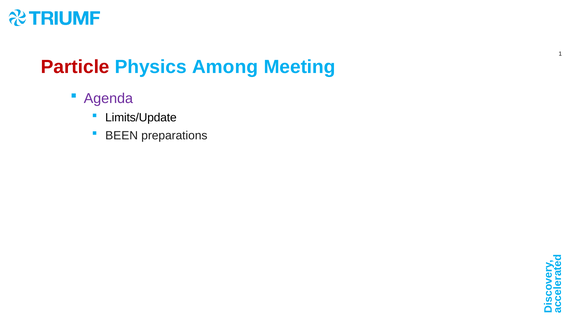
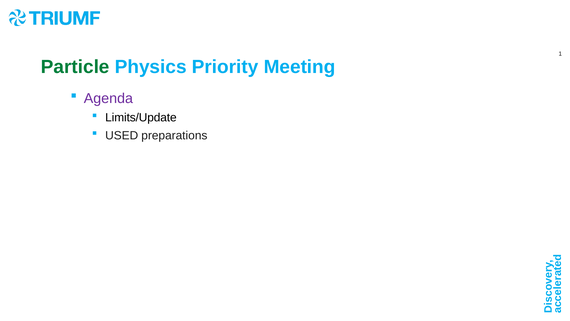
Particle colour: red -> green (75, 67)
Among: Among -> Priority (225, 67)
BEEN: BEEN -> USED (122, 135)
